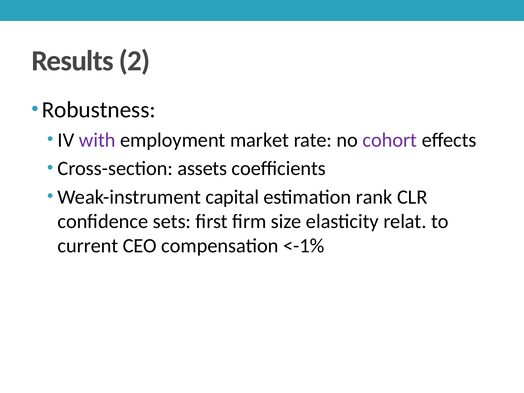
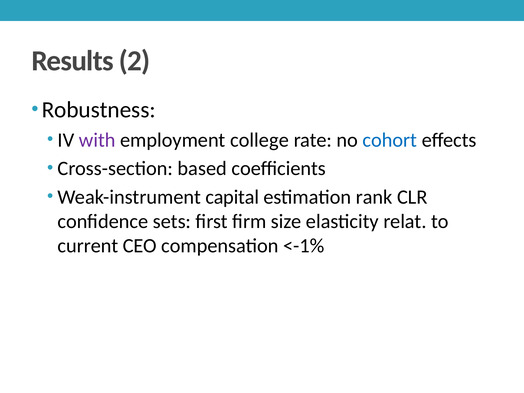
market: market -> college (259, 140)
cohort colour: purple -> blue (390, 140)
assets: assets -> based (202, 168)
